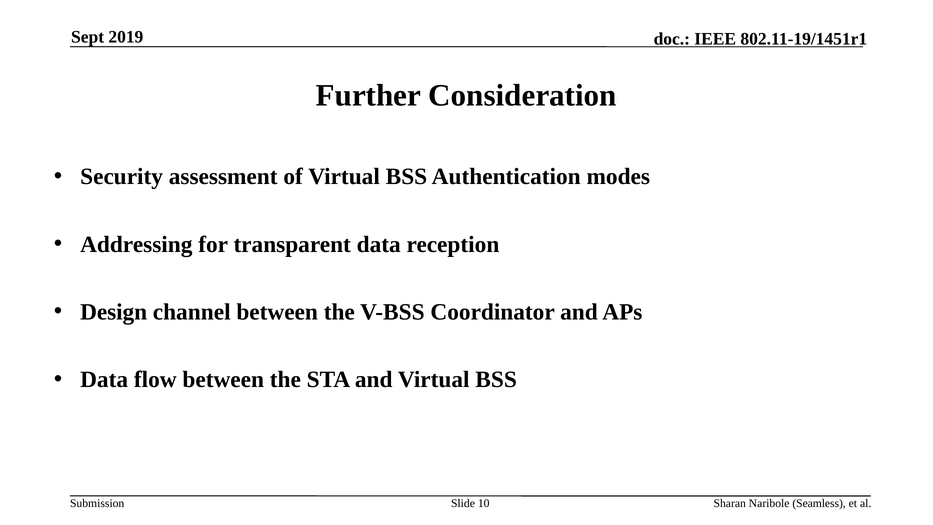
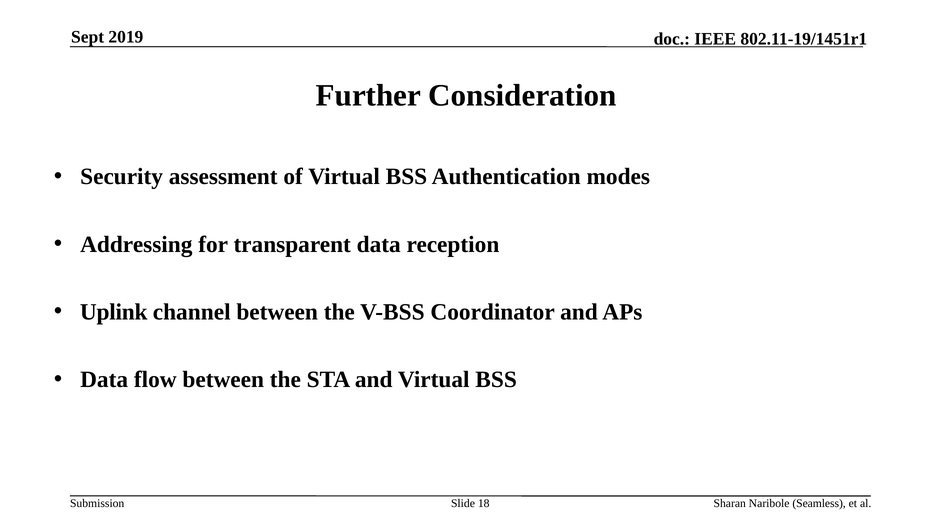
Design: Design -> Uplink (114, 312)
10: 10 -> 18 (484, 503)
